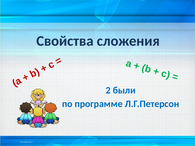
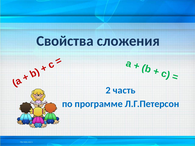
были: были -> часть (124, 90)
